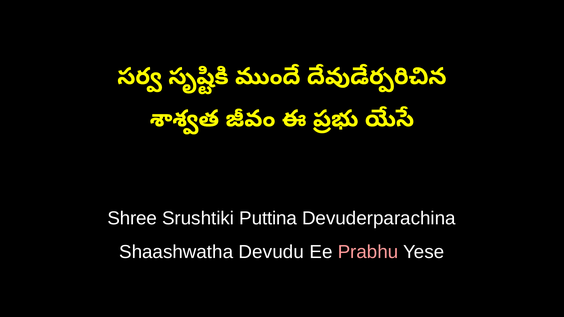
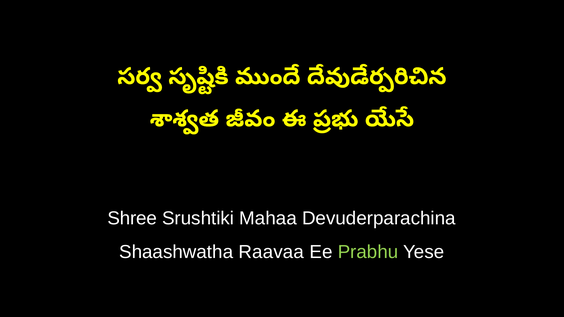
Puttina: Puttina -> Mahaa (268, 218)
Devudu: Devudu -> Raavaa (271, 252)
Prabhu colour: pink -> light green (368, 252)
